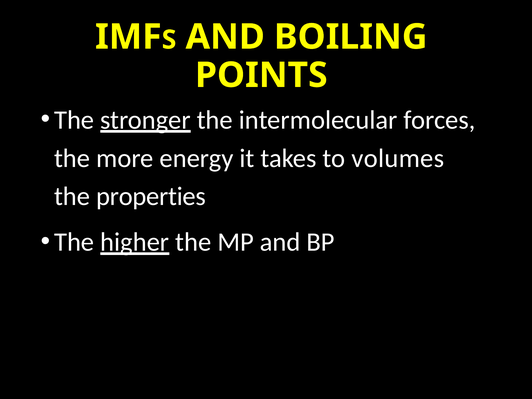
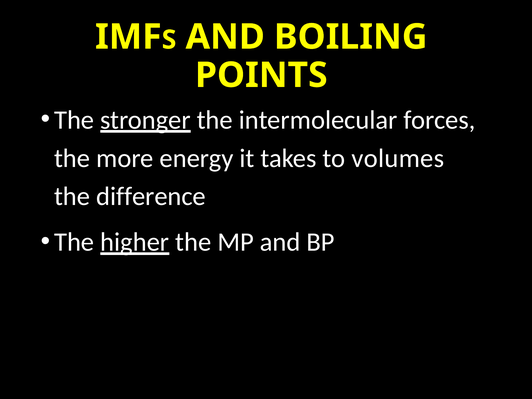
properties: properties -> difference (151, 197)
